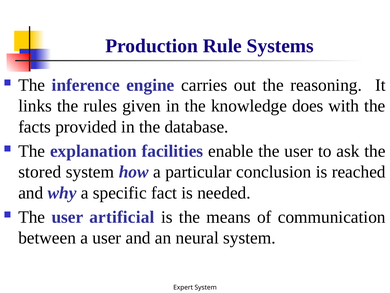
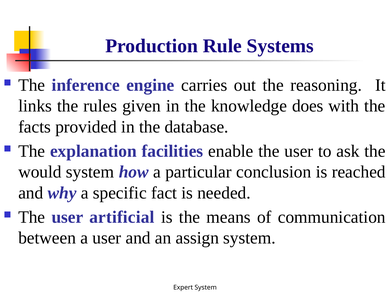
stored: stored -> would (40, 172)
neural: neural -> assign (197, 238)
